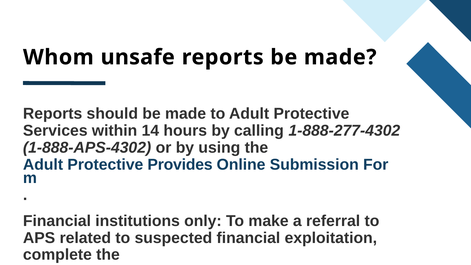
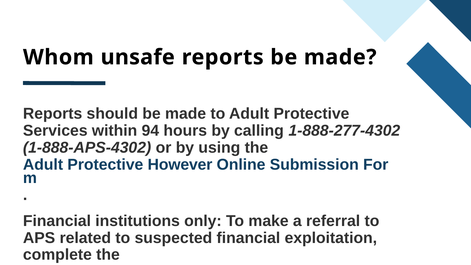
14: 14 -> 94 (150, 131)
Provides: Provides -> However (180, 164)
